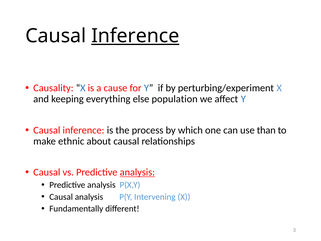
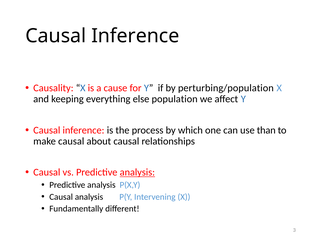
Inference underline: present -> none (135, 36)
perturbing/experiment: perturbing/experiment -> perturbing/population (226, 88)
make ethnic: ethnic -> causal (71, 141)
